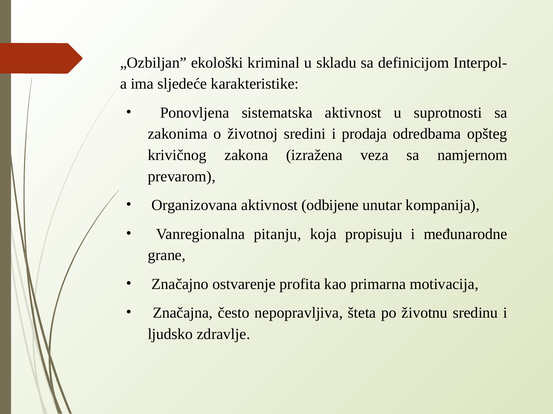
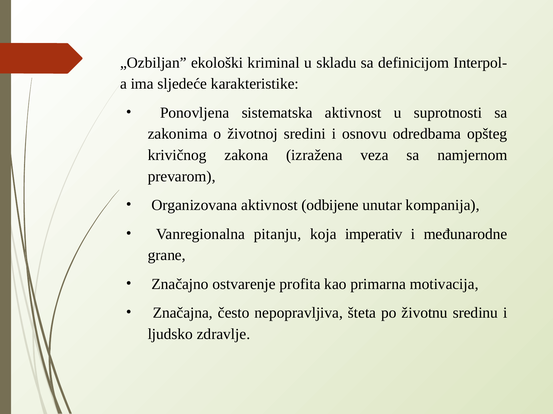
prodaja: prodaja -> osnovu (364, 134)
propisuju: propisuju -> imperativ (374, 234)
